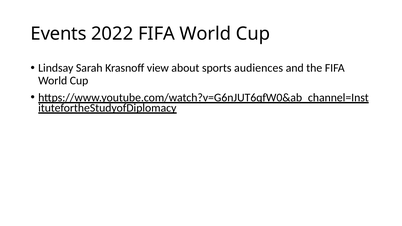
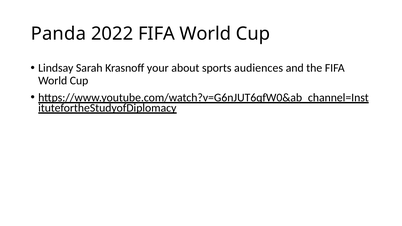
Events: Events -> Panda (58, 34)
view: view -> your (158, 68)
